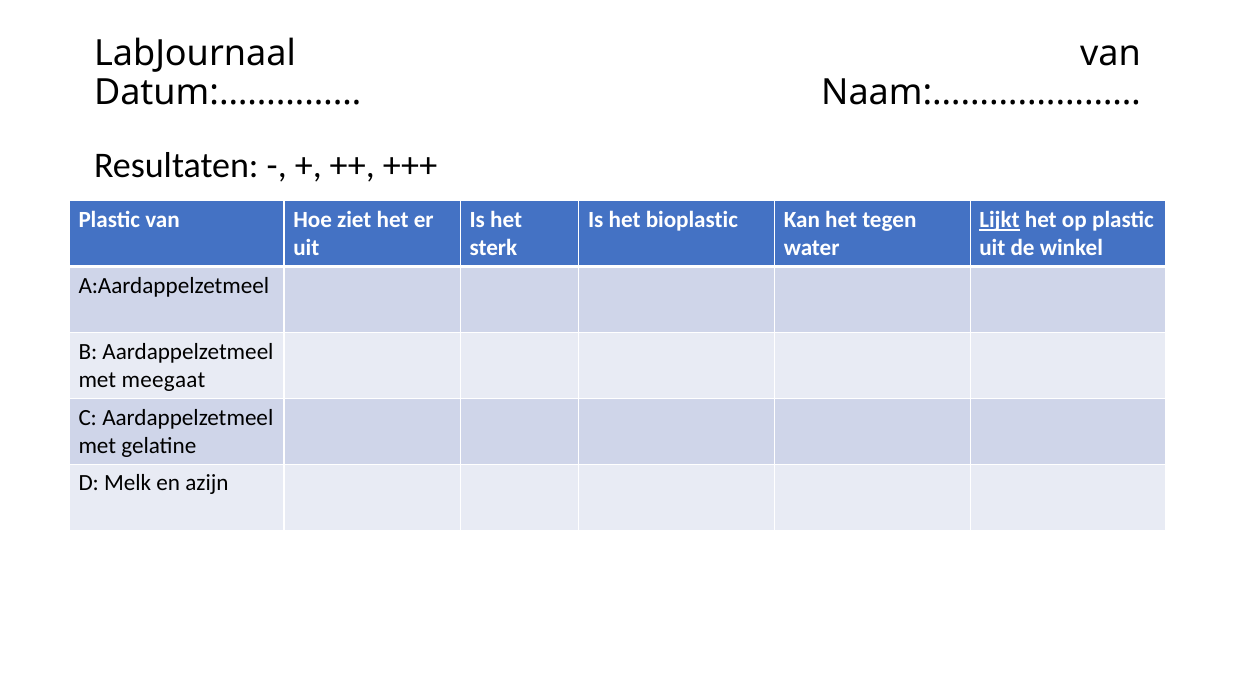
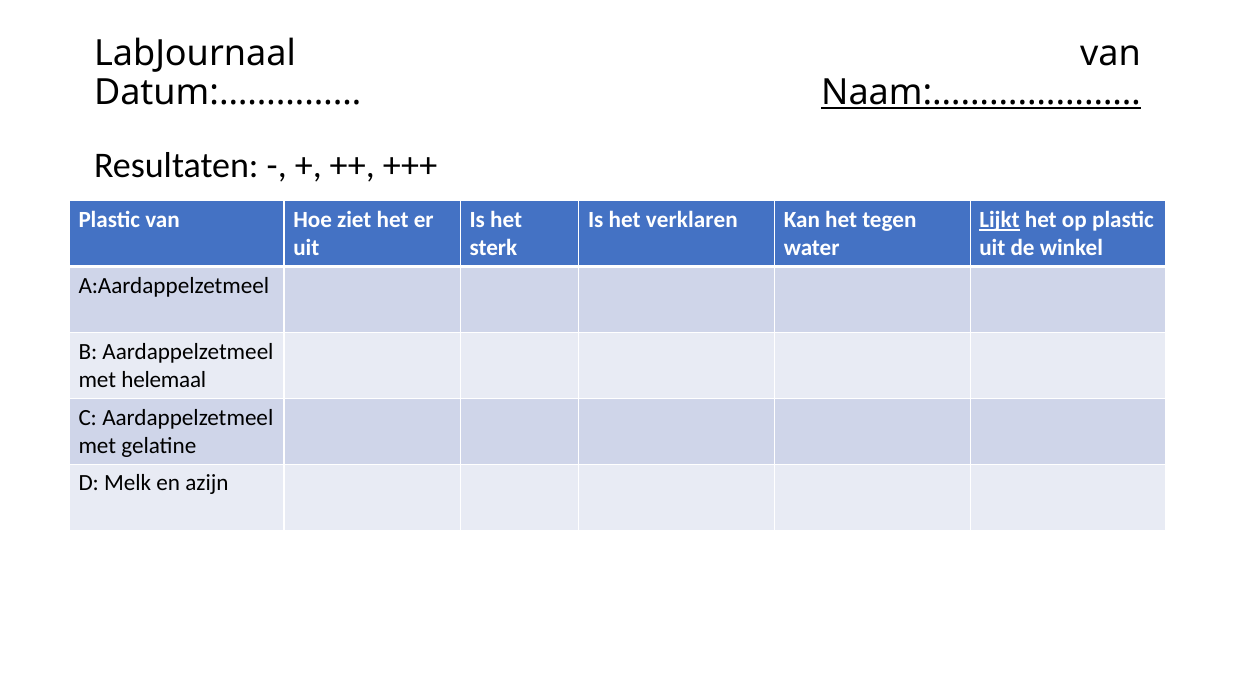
Naam:………….……… underline: none -> present (981, 93)
bioplastic: bioplastic -> verklaren (692, 220)
meegaat: meegaat -> helemaal (164, 380)
